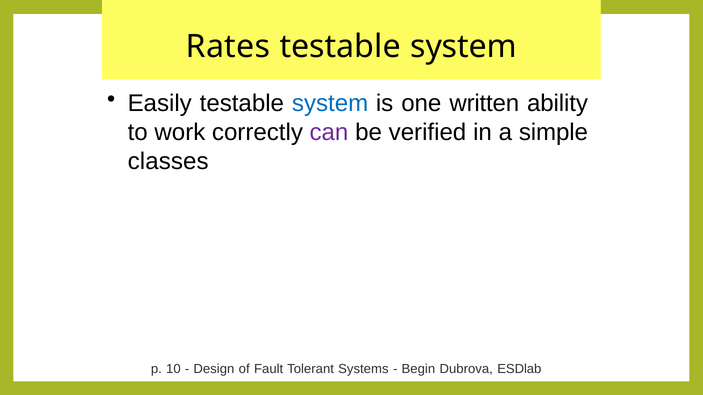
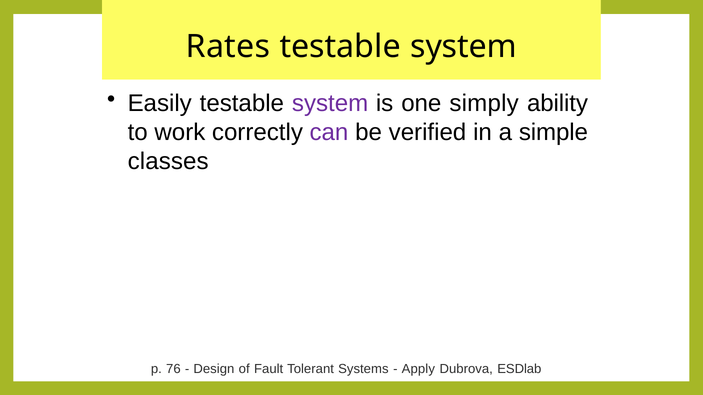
system colour: blue -> purple (330, 104)
written: written -> simply (484, 104)
10: 10 -> 76 (173, 369)
Begin: Begin -> Apply (418, 369)
